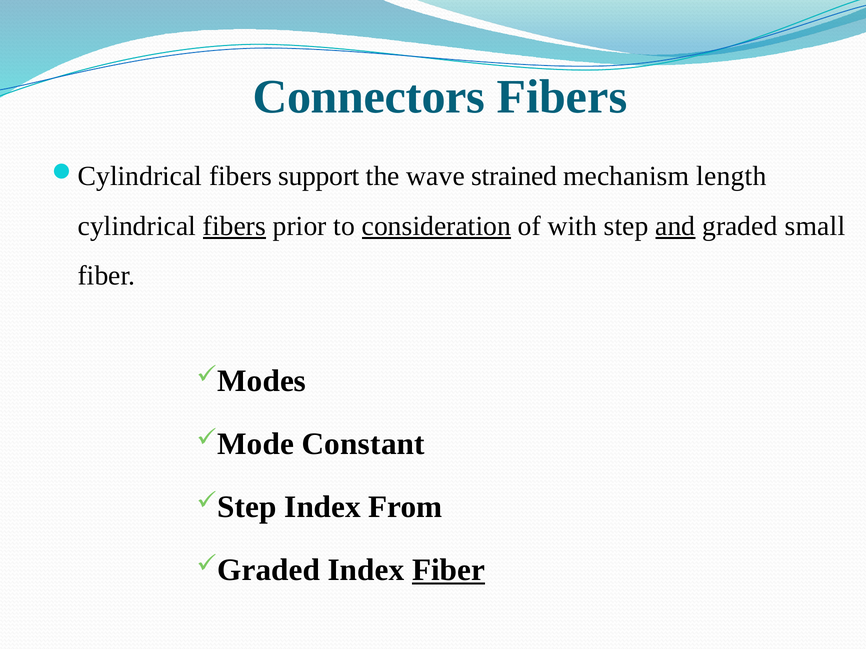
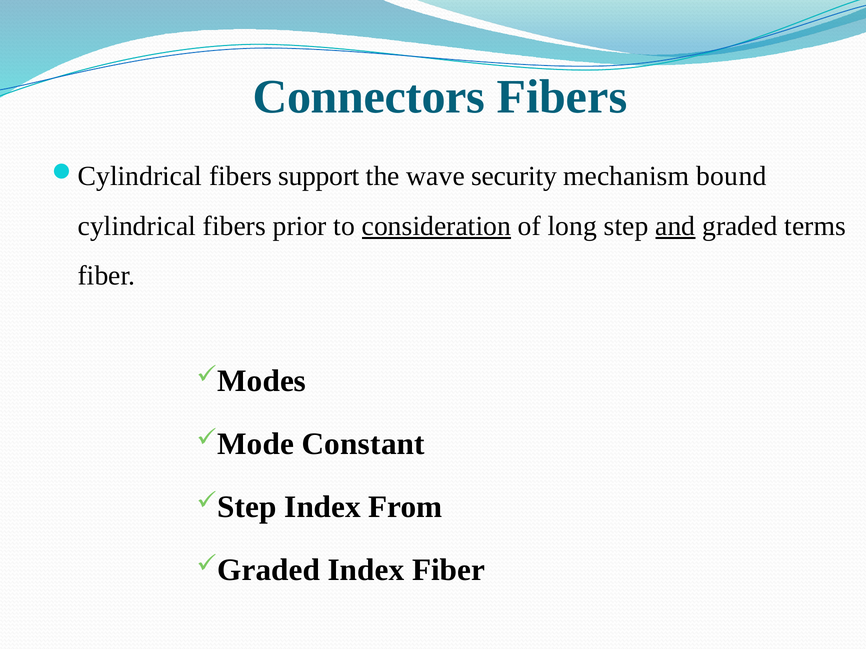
strained: strained -> security (514, 176)
length: length -> bound (731, 176)
fibers underline: present -> none (234, 226)
with: with -> long (572, 226)
small: small -> terms (815, 226)
Fiber underline: present -> none (449, 570)
